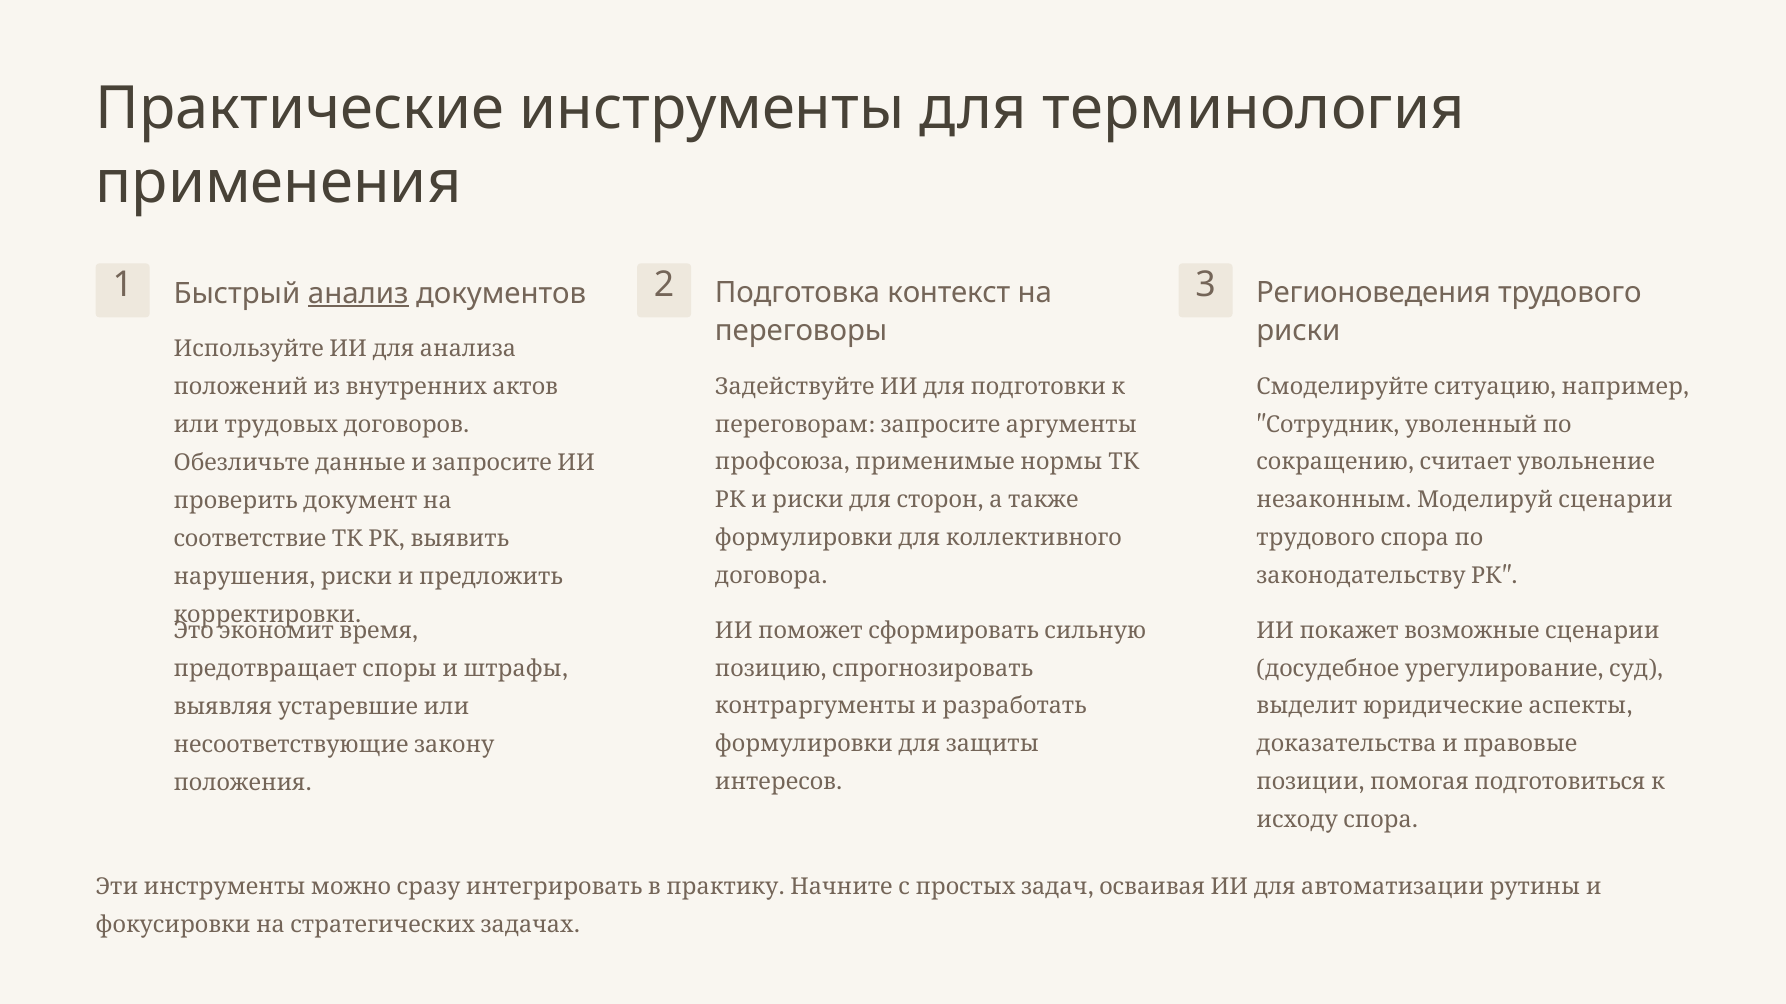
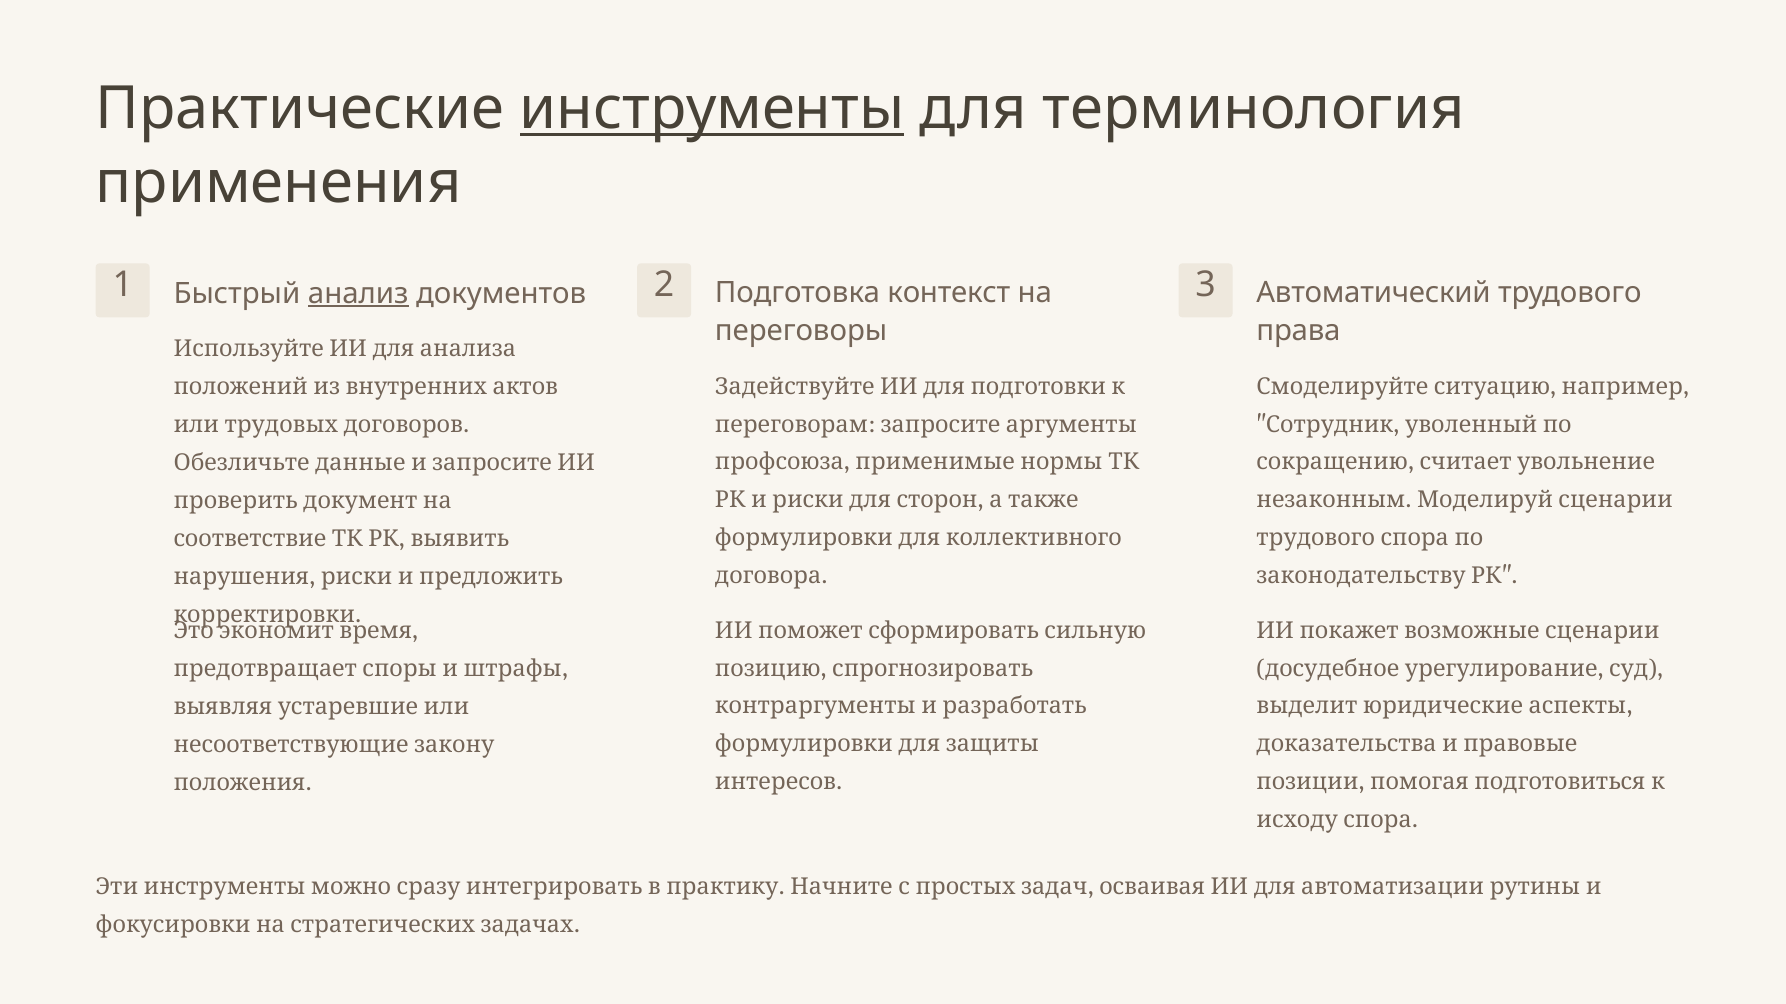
инструменты underline: none -> present (712, 109)
Регионоведения: Регионоведения -> Автоматический (1374, 293)
риски: риски -> права (1299, 331)
